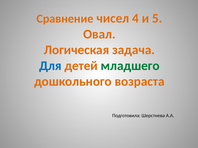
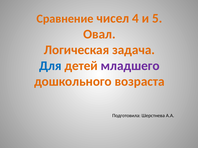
младшего colour: green -> purple (130, 66)
